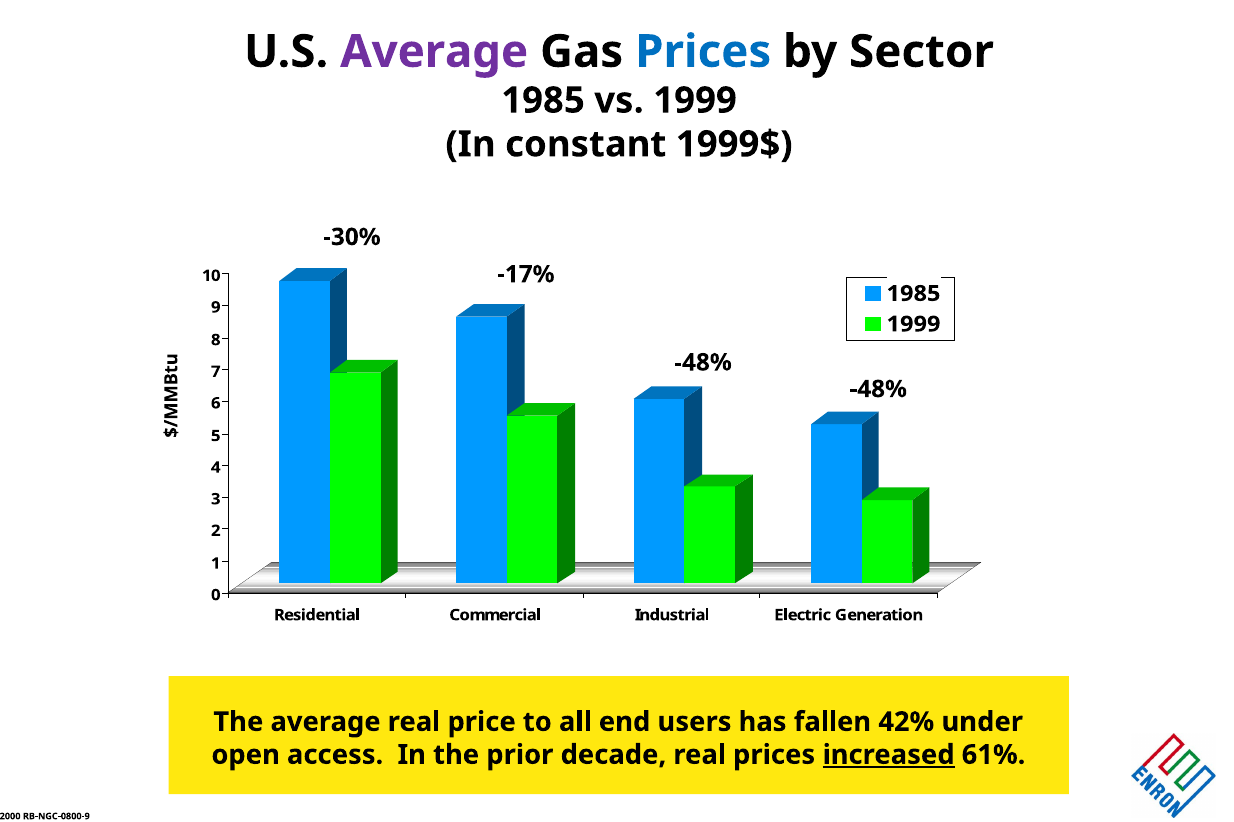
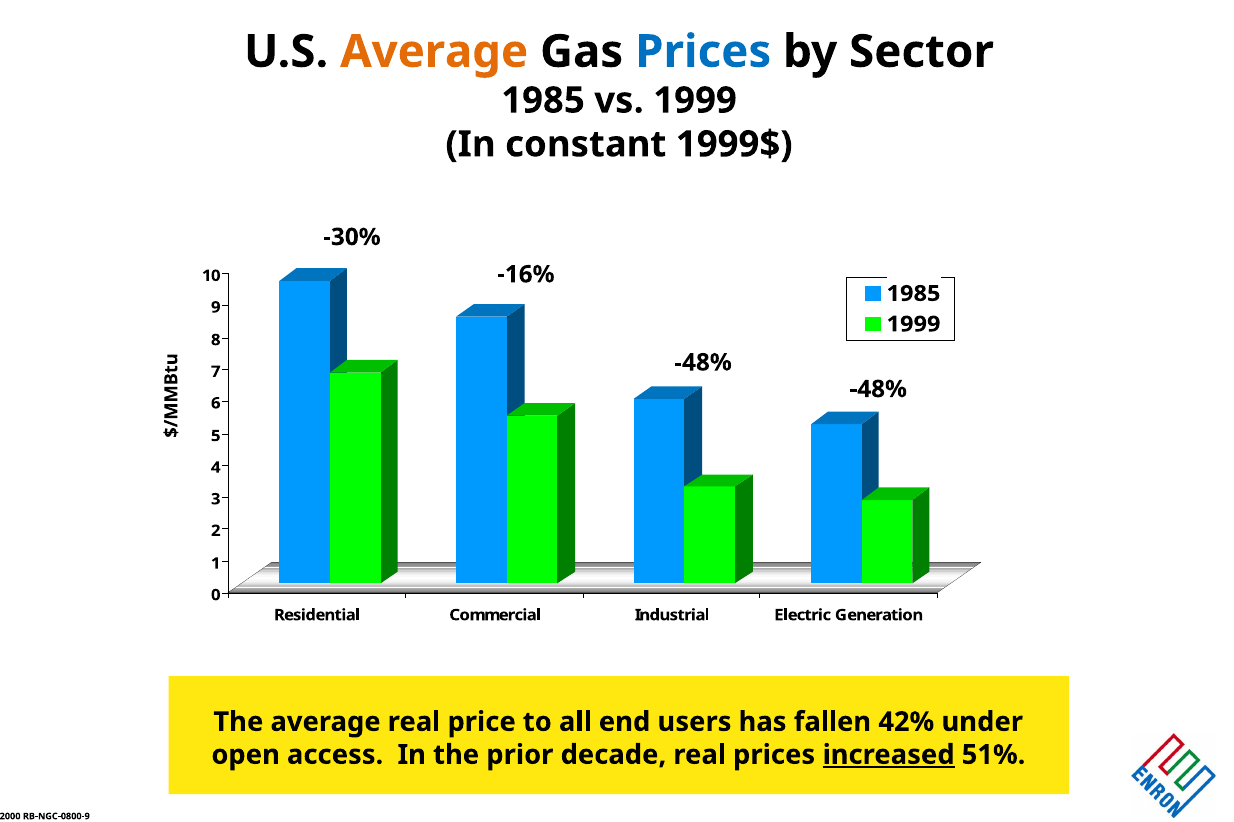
Average colour: purple -> orange (434, 52)
-17%: -17% -> -16% (526, 275)
61%: 61% -> 51% (994, 755)
